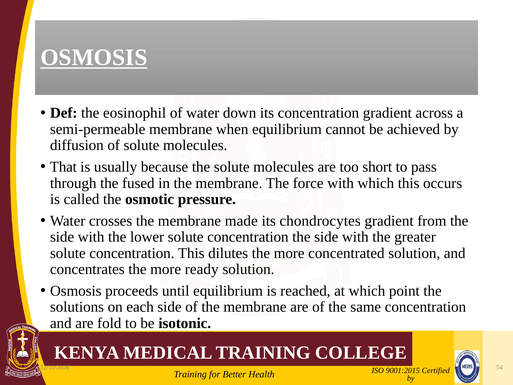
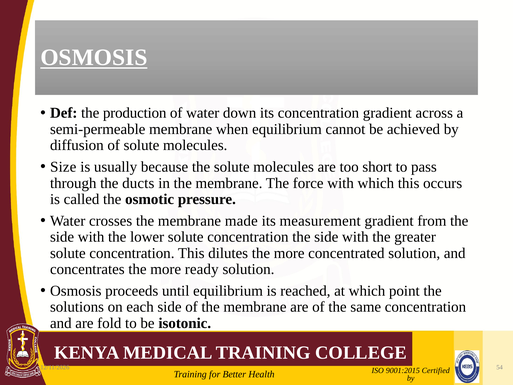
eosinophil: eosinophil -> production (135, 113)
That: That -> Size (63, 167)
fused: fused -> ducts (138, 183)
chondrocytes: chondrocytes -> measurement (320, 221)
